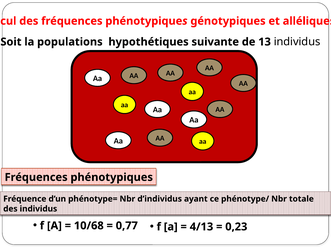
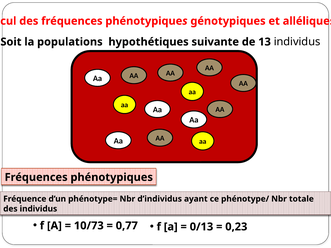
10/68: 10/68 -> 10/73 (89, 226)
4/13: 4/13 -> 0/13 (201, 227)
